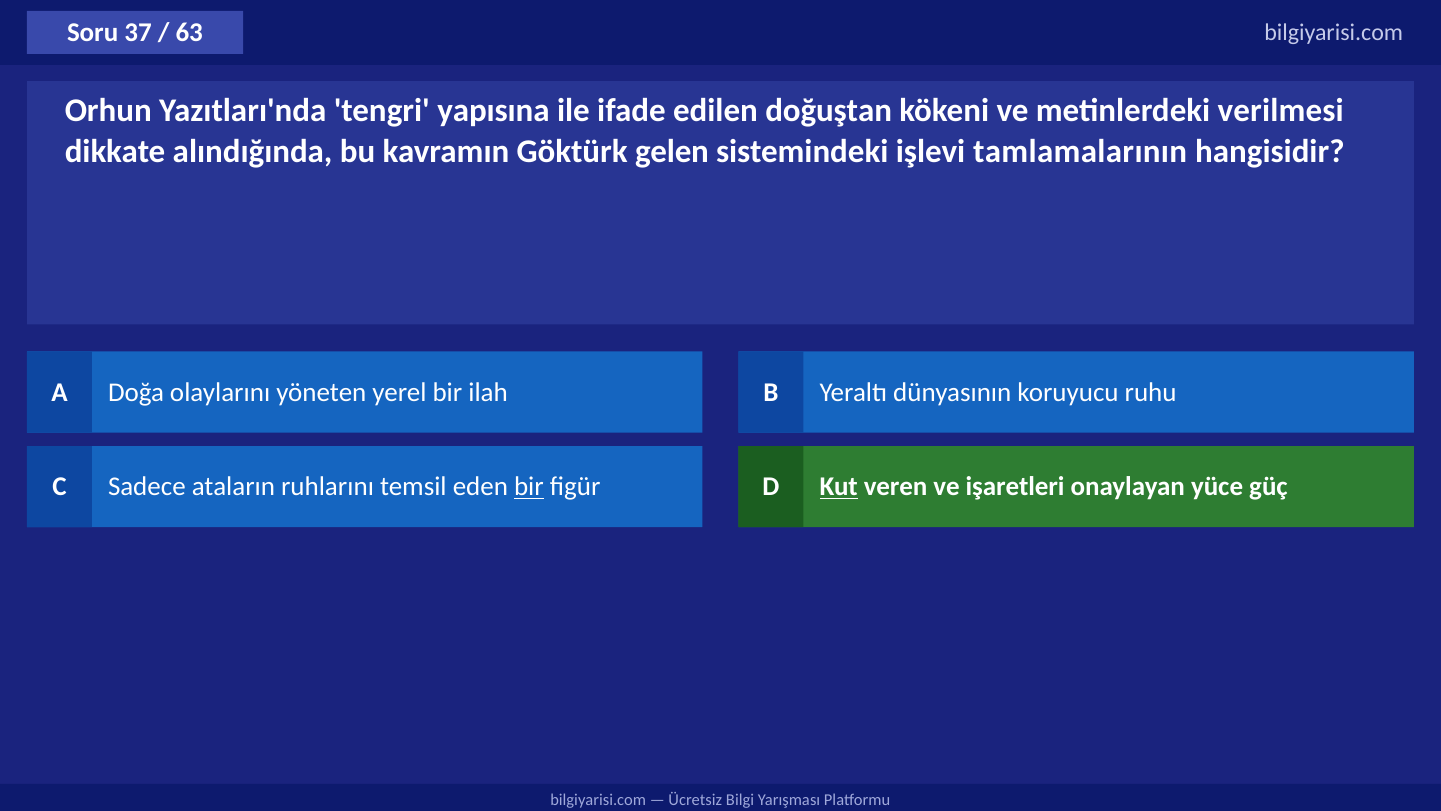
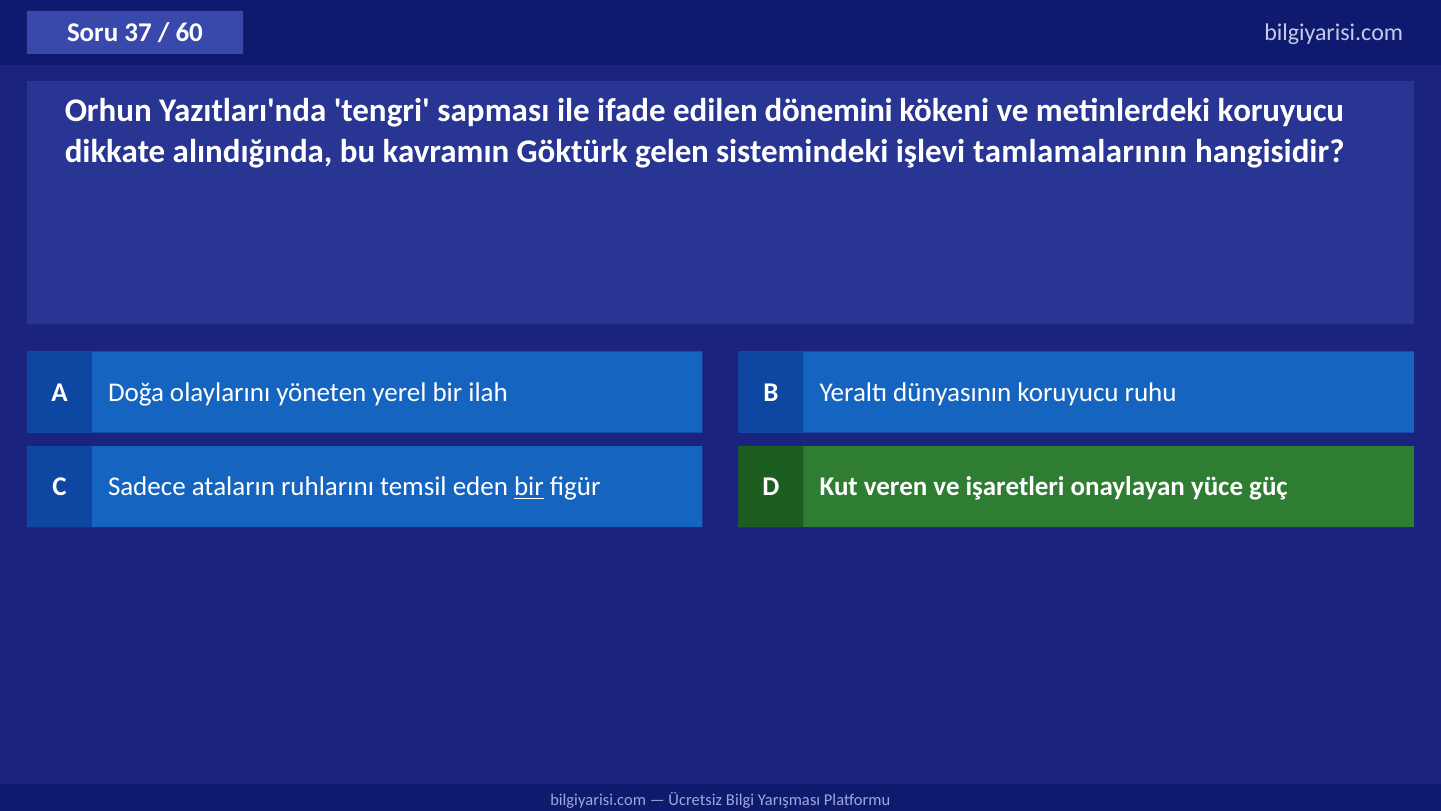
63: 63 -> 60 (189, 33)
yapısına: yapısına -> sapması (493, 111)
doğuştan: doğuştan -> dönemini (829, 111)
metinlerdeki verilmesi: verilmesi -> koruyucu (1281, 111)
Kut underline: present -> none (839, 487)
